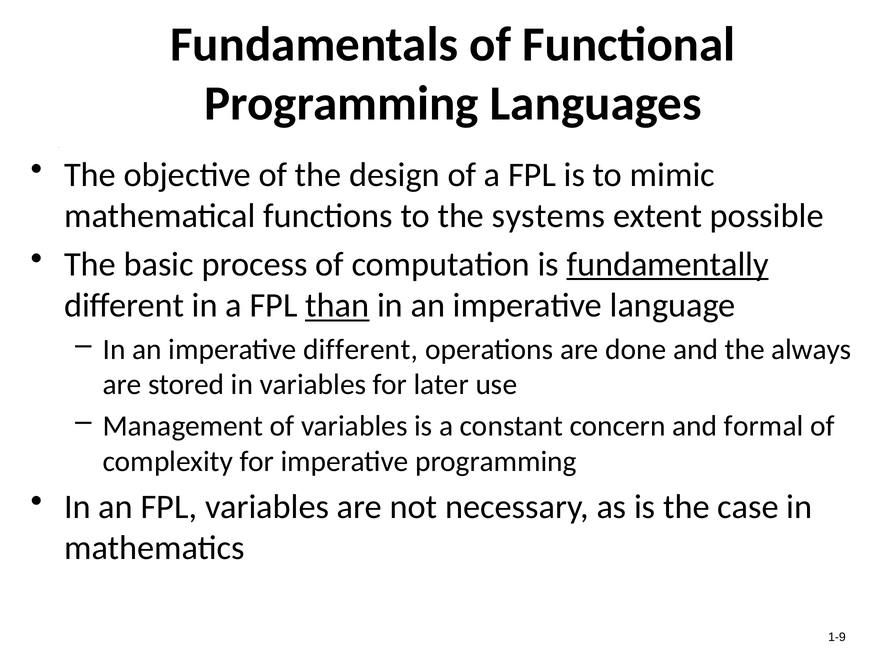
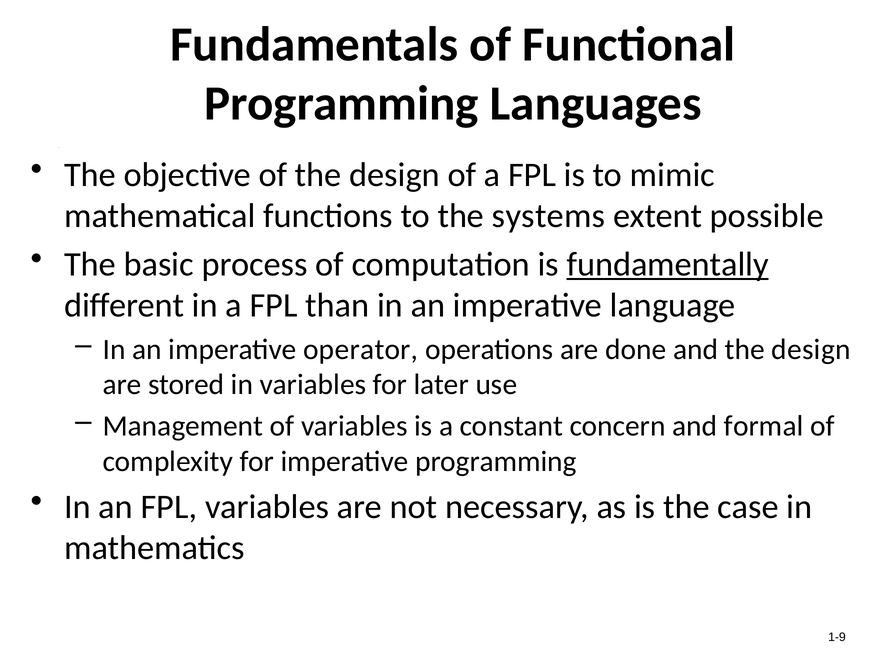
than underline: present -> none (337, 306)
imperative different: different -> operator (361, 349)
and the always: always -> design (811, 349)
